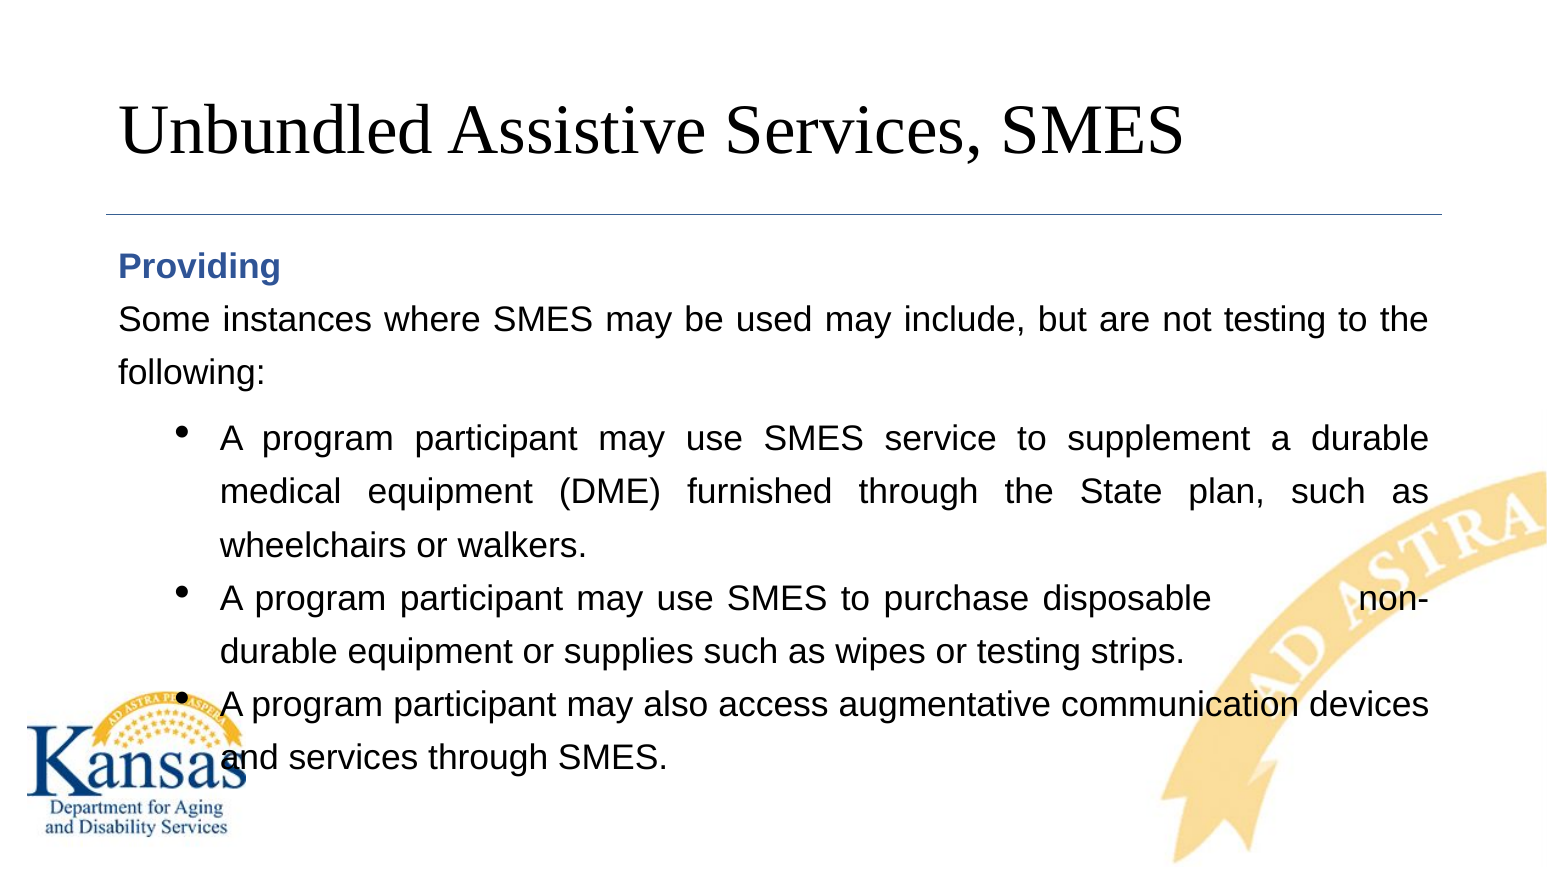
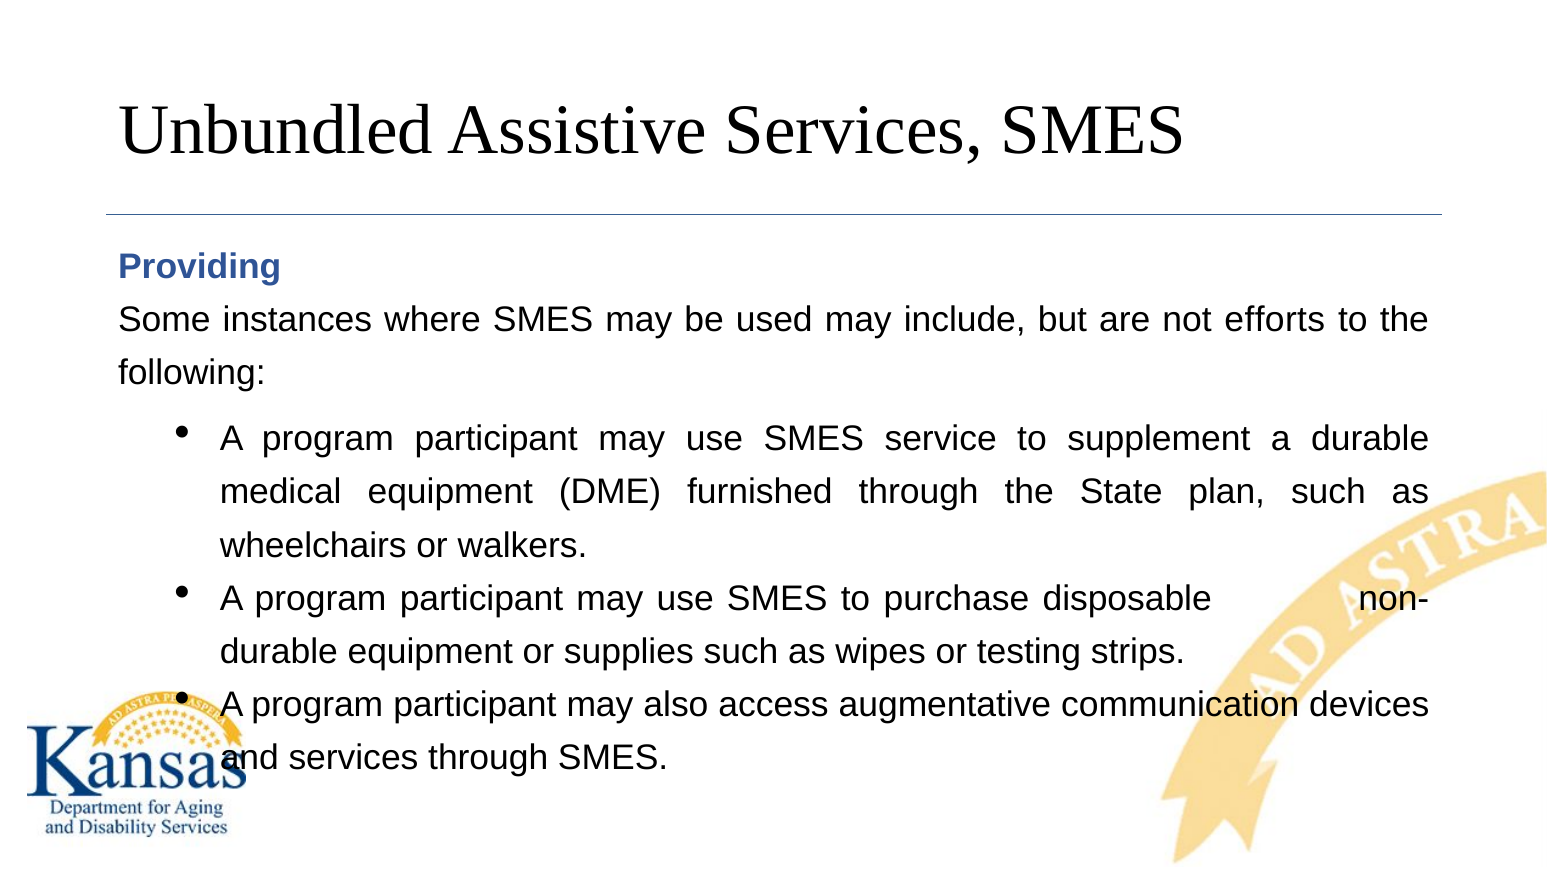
not testing: testing -> efforts (1275, 320)
